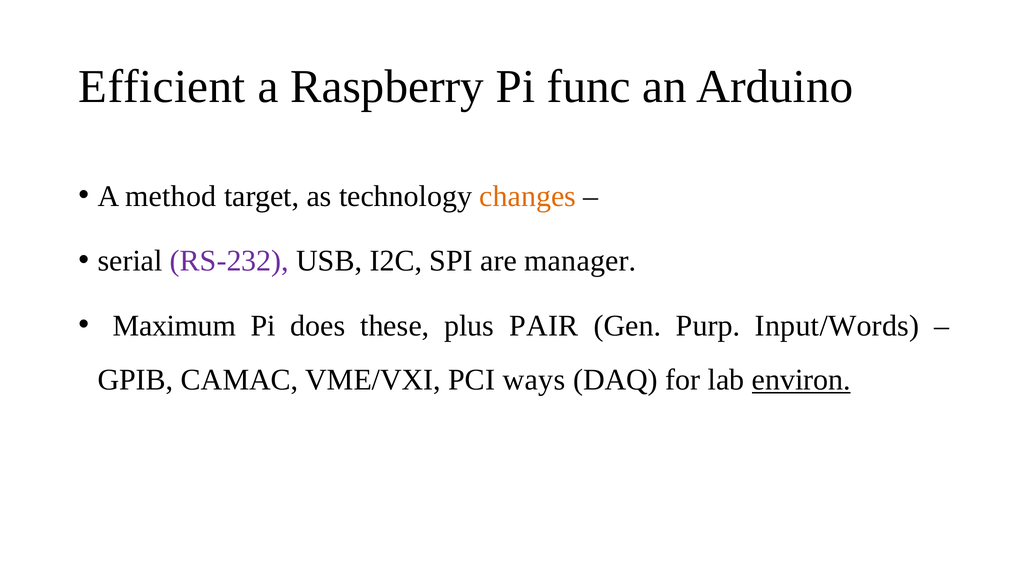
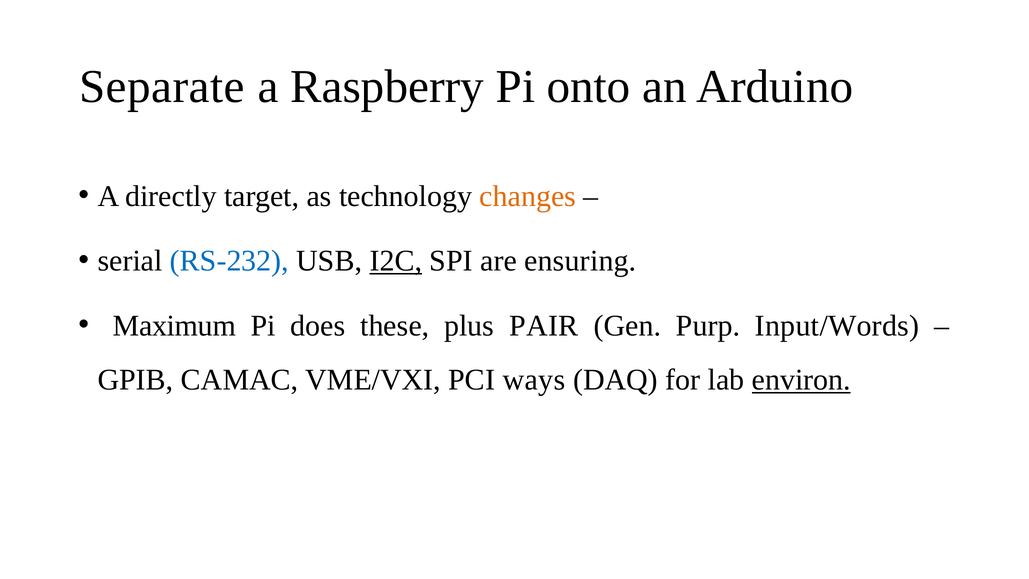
Efficient: Efficient -> Separate (162, 86)
func: func -> onto (589, 86)
method: method -> directly (171, 196)
RS-232 colour: purple -> blue (229, 261)
I2C underline: none -> present (396, 261)
manager: manager -> ensuring (580, 261)
